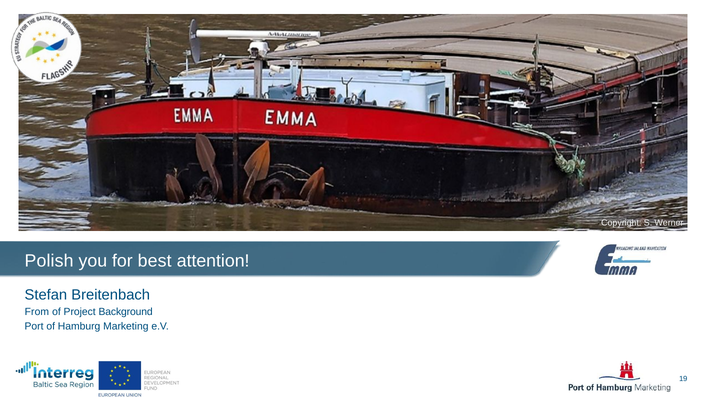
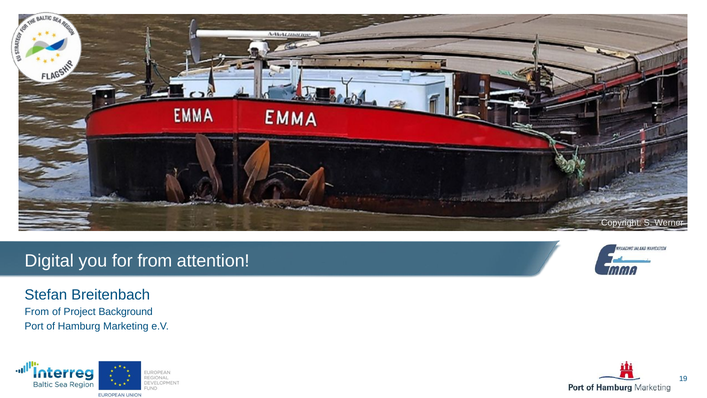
Polish: Polish -> Digital (49, 261)
for best: best -> from (155, 261)
